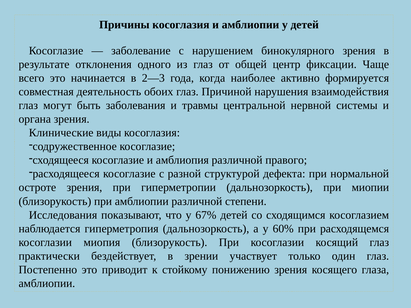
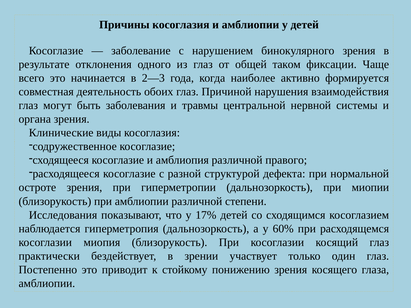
центр: центр -> таком (287, 64)
67%: 67% -> 17% (206, 215)
